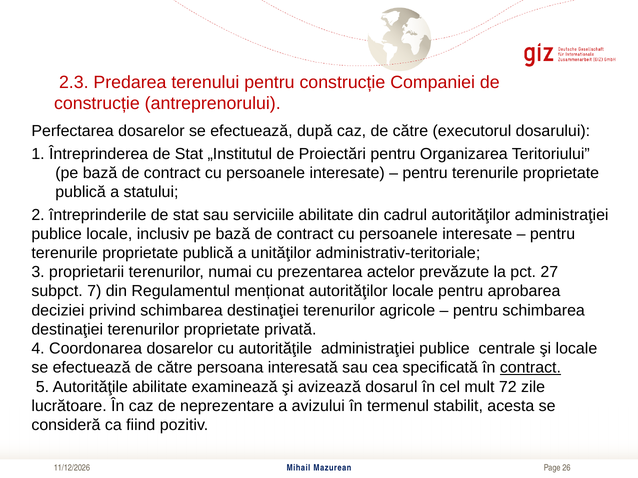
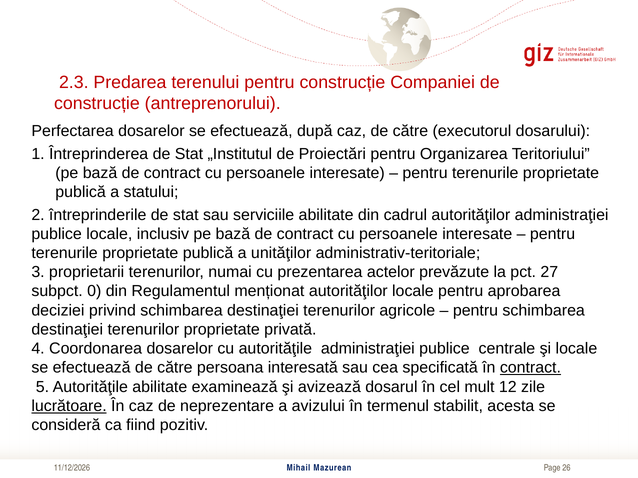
7: 7 -> 0 (94, 292)
72: 72 -> 12 (508, 387)
lucrătoare underline: none -> present (69, 406)
